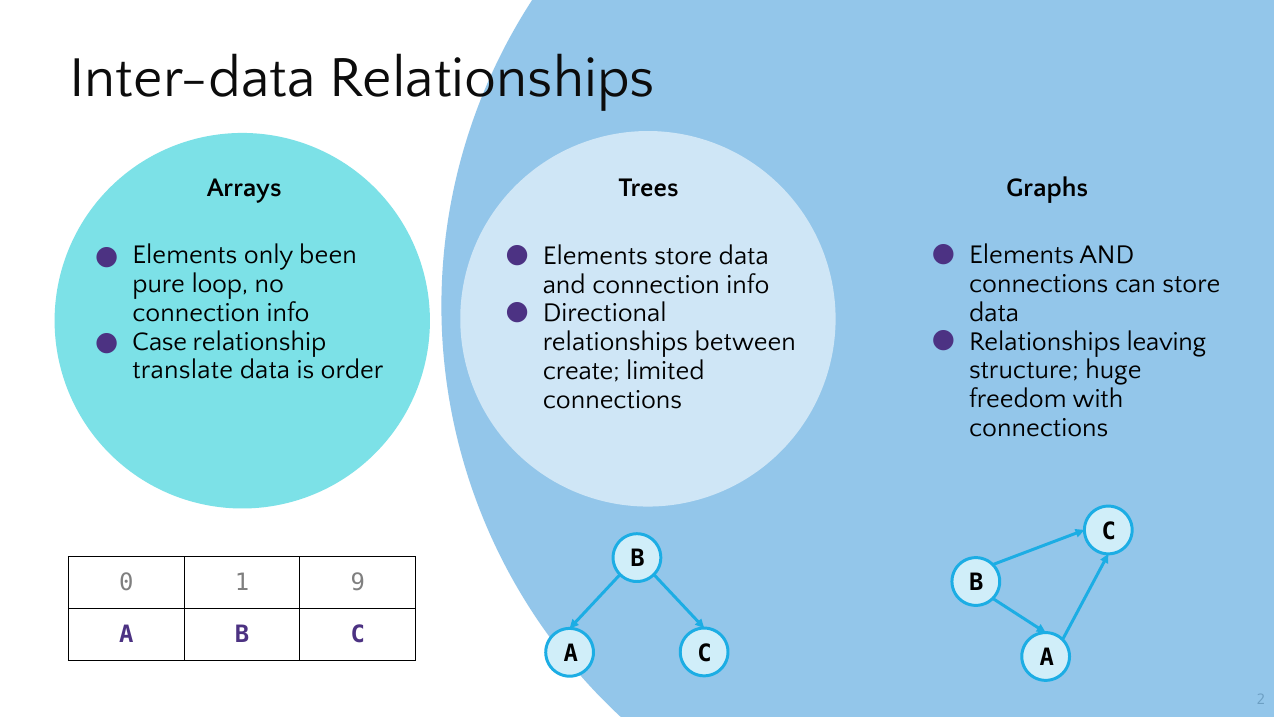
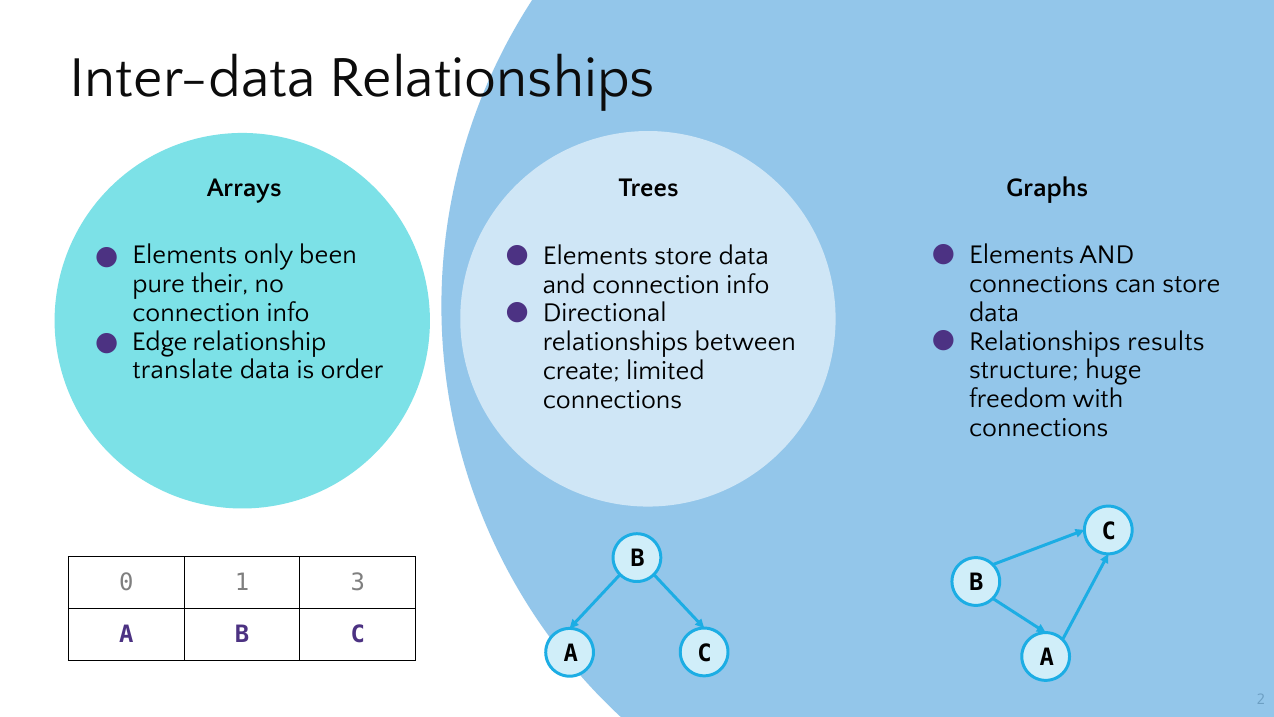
loop: loop -> their (220, 284)
leaving: leaving -> results (1166, 341)
Case: Case -> Edge (160, 341)
9: 9 -> 3 (358, 583)
